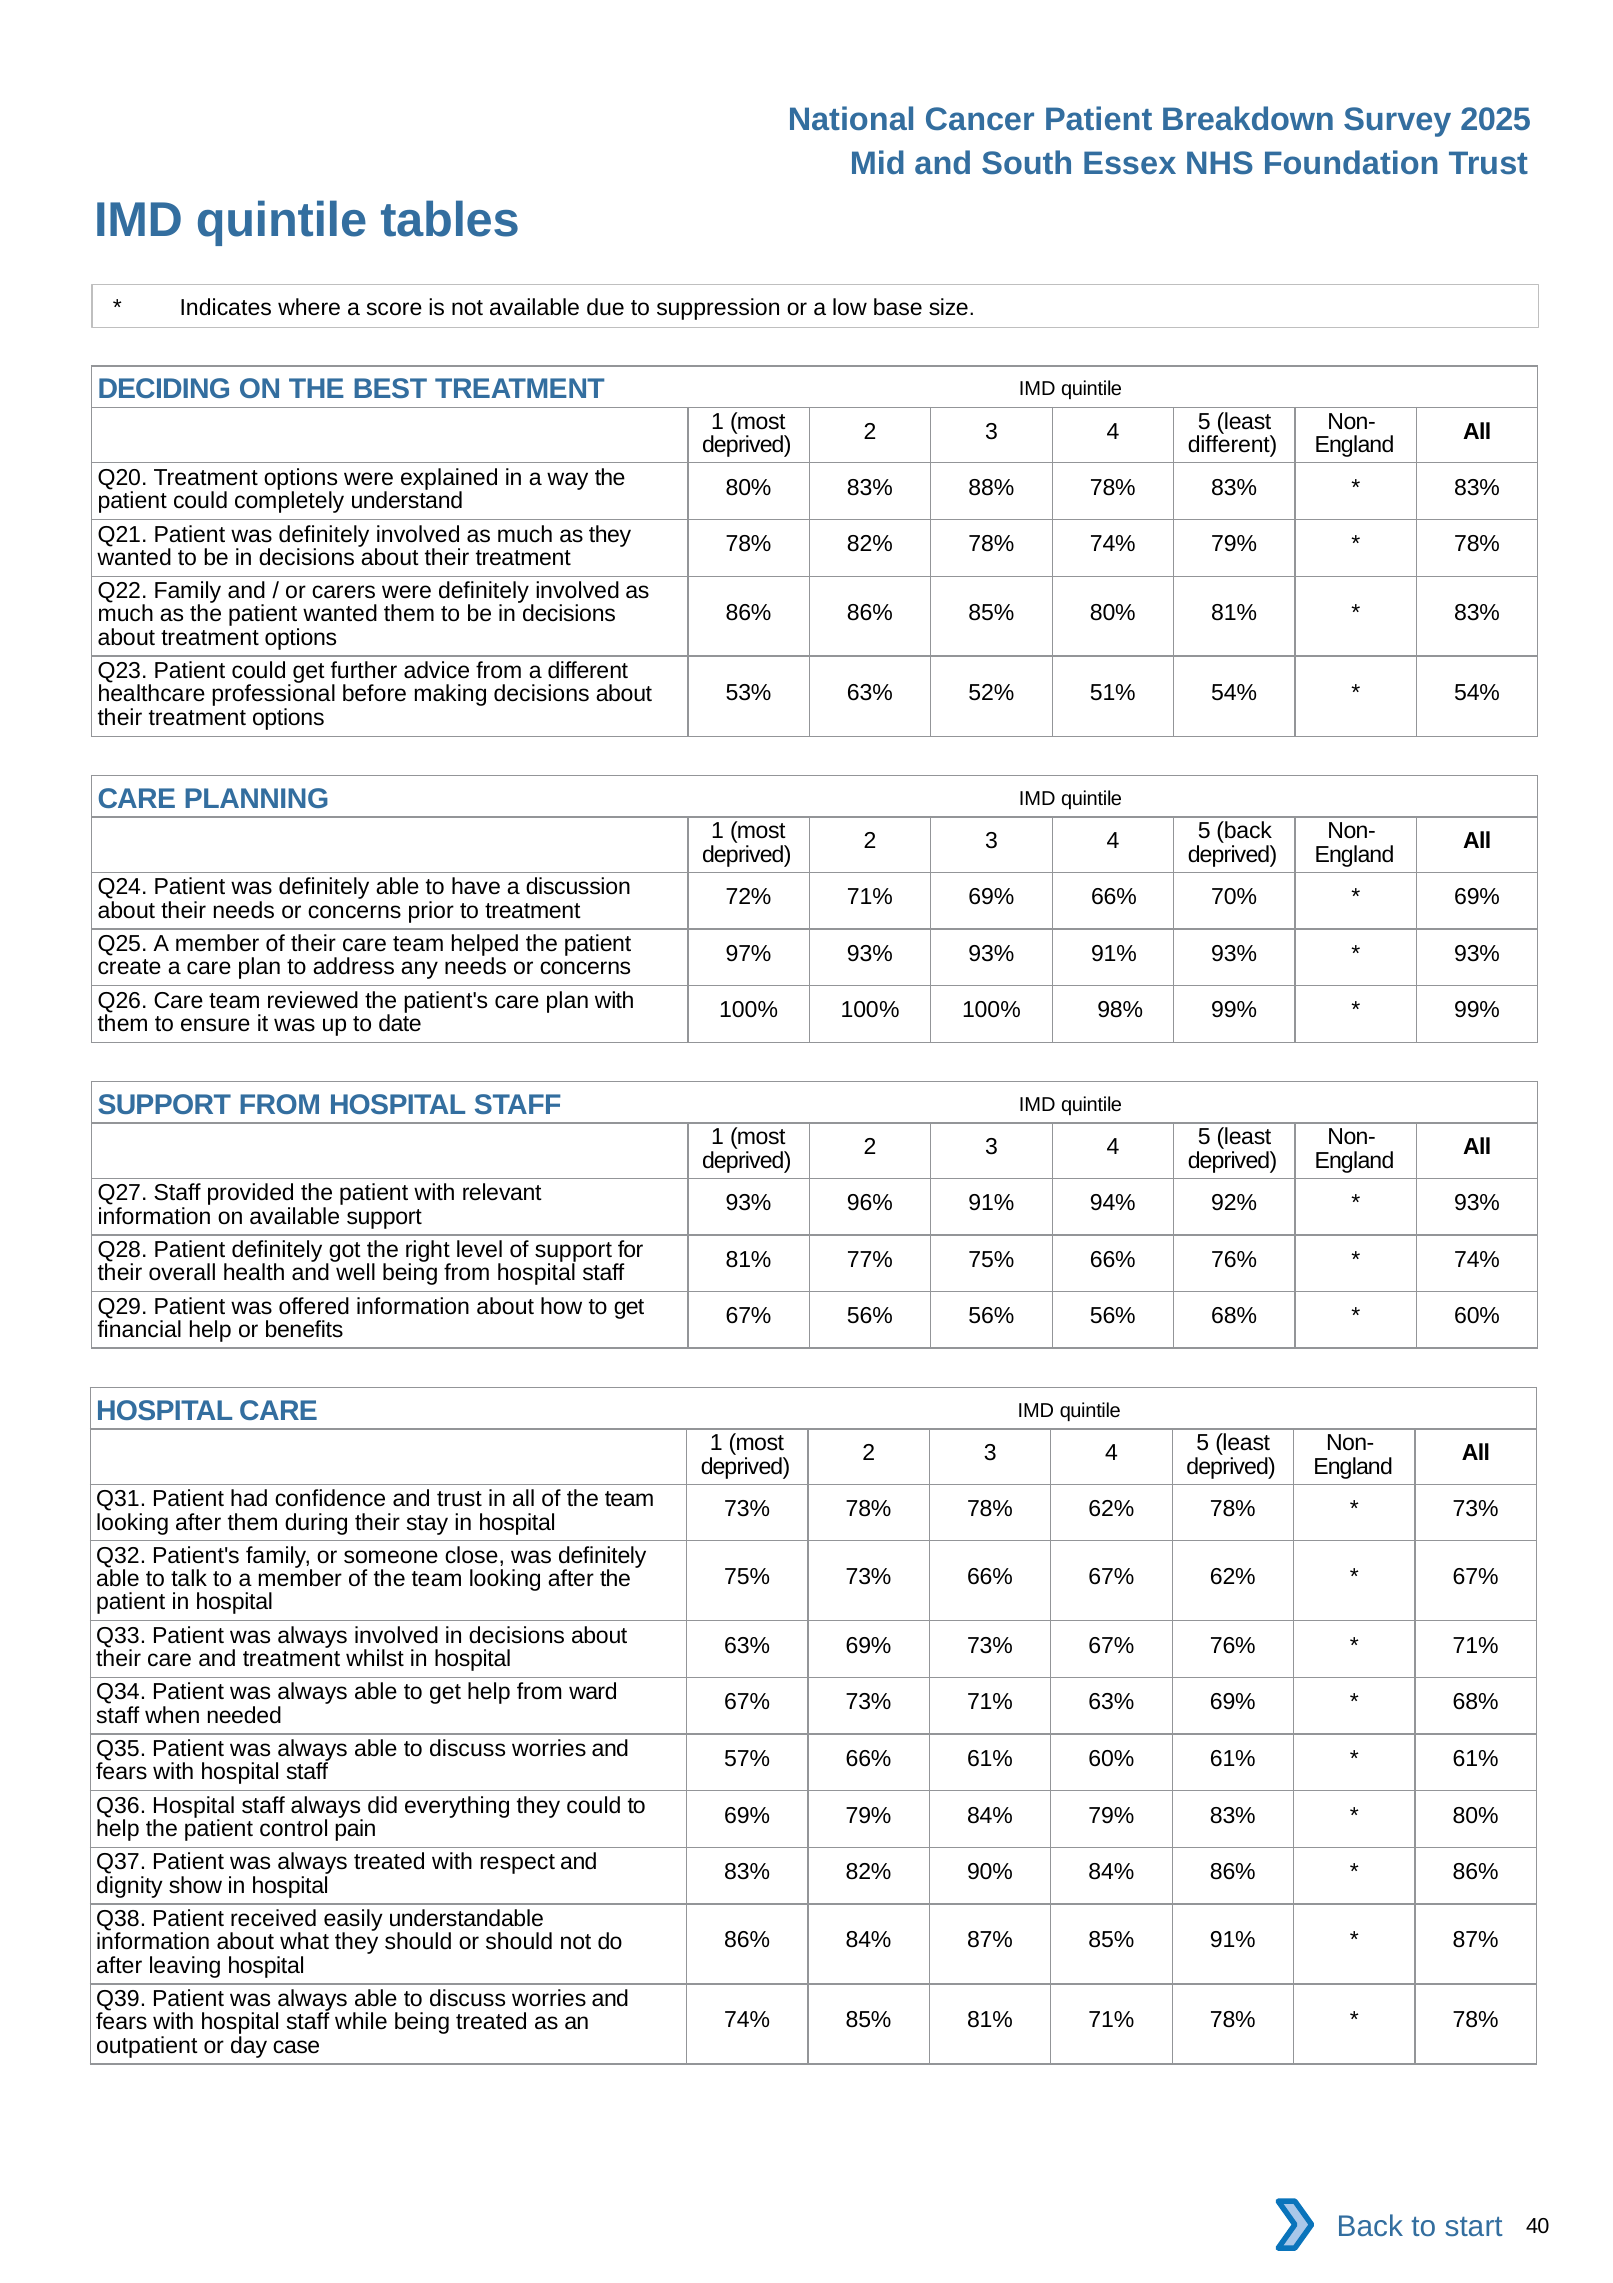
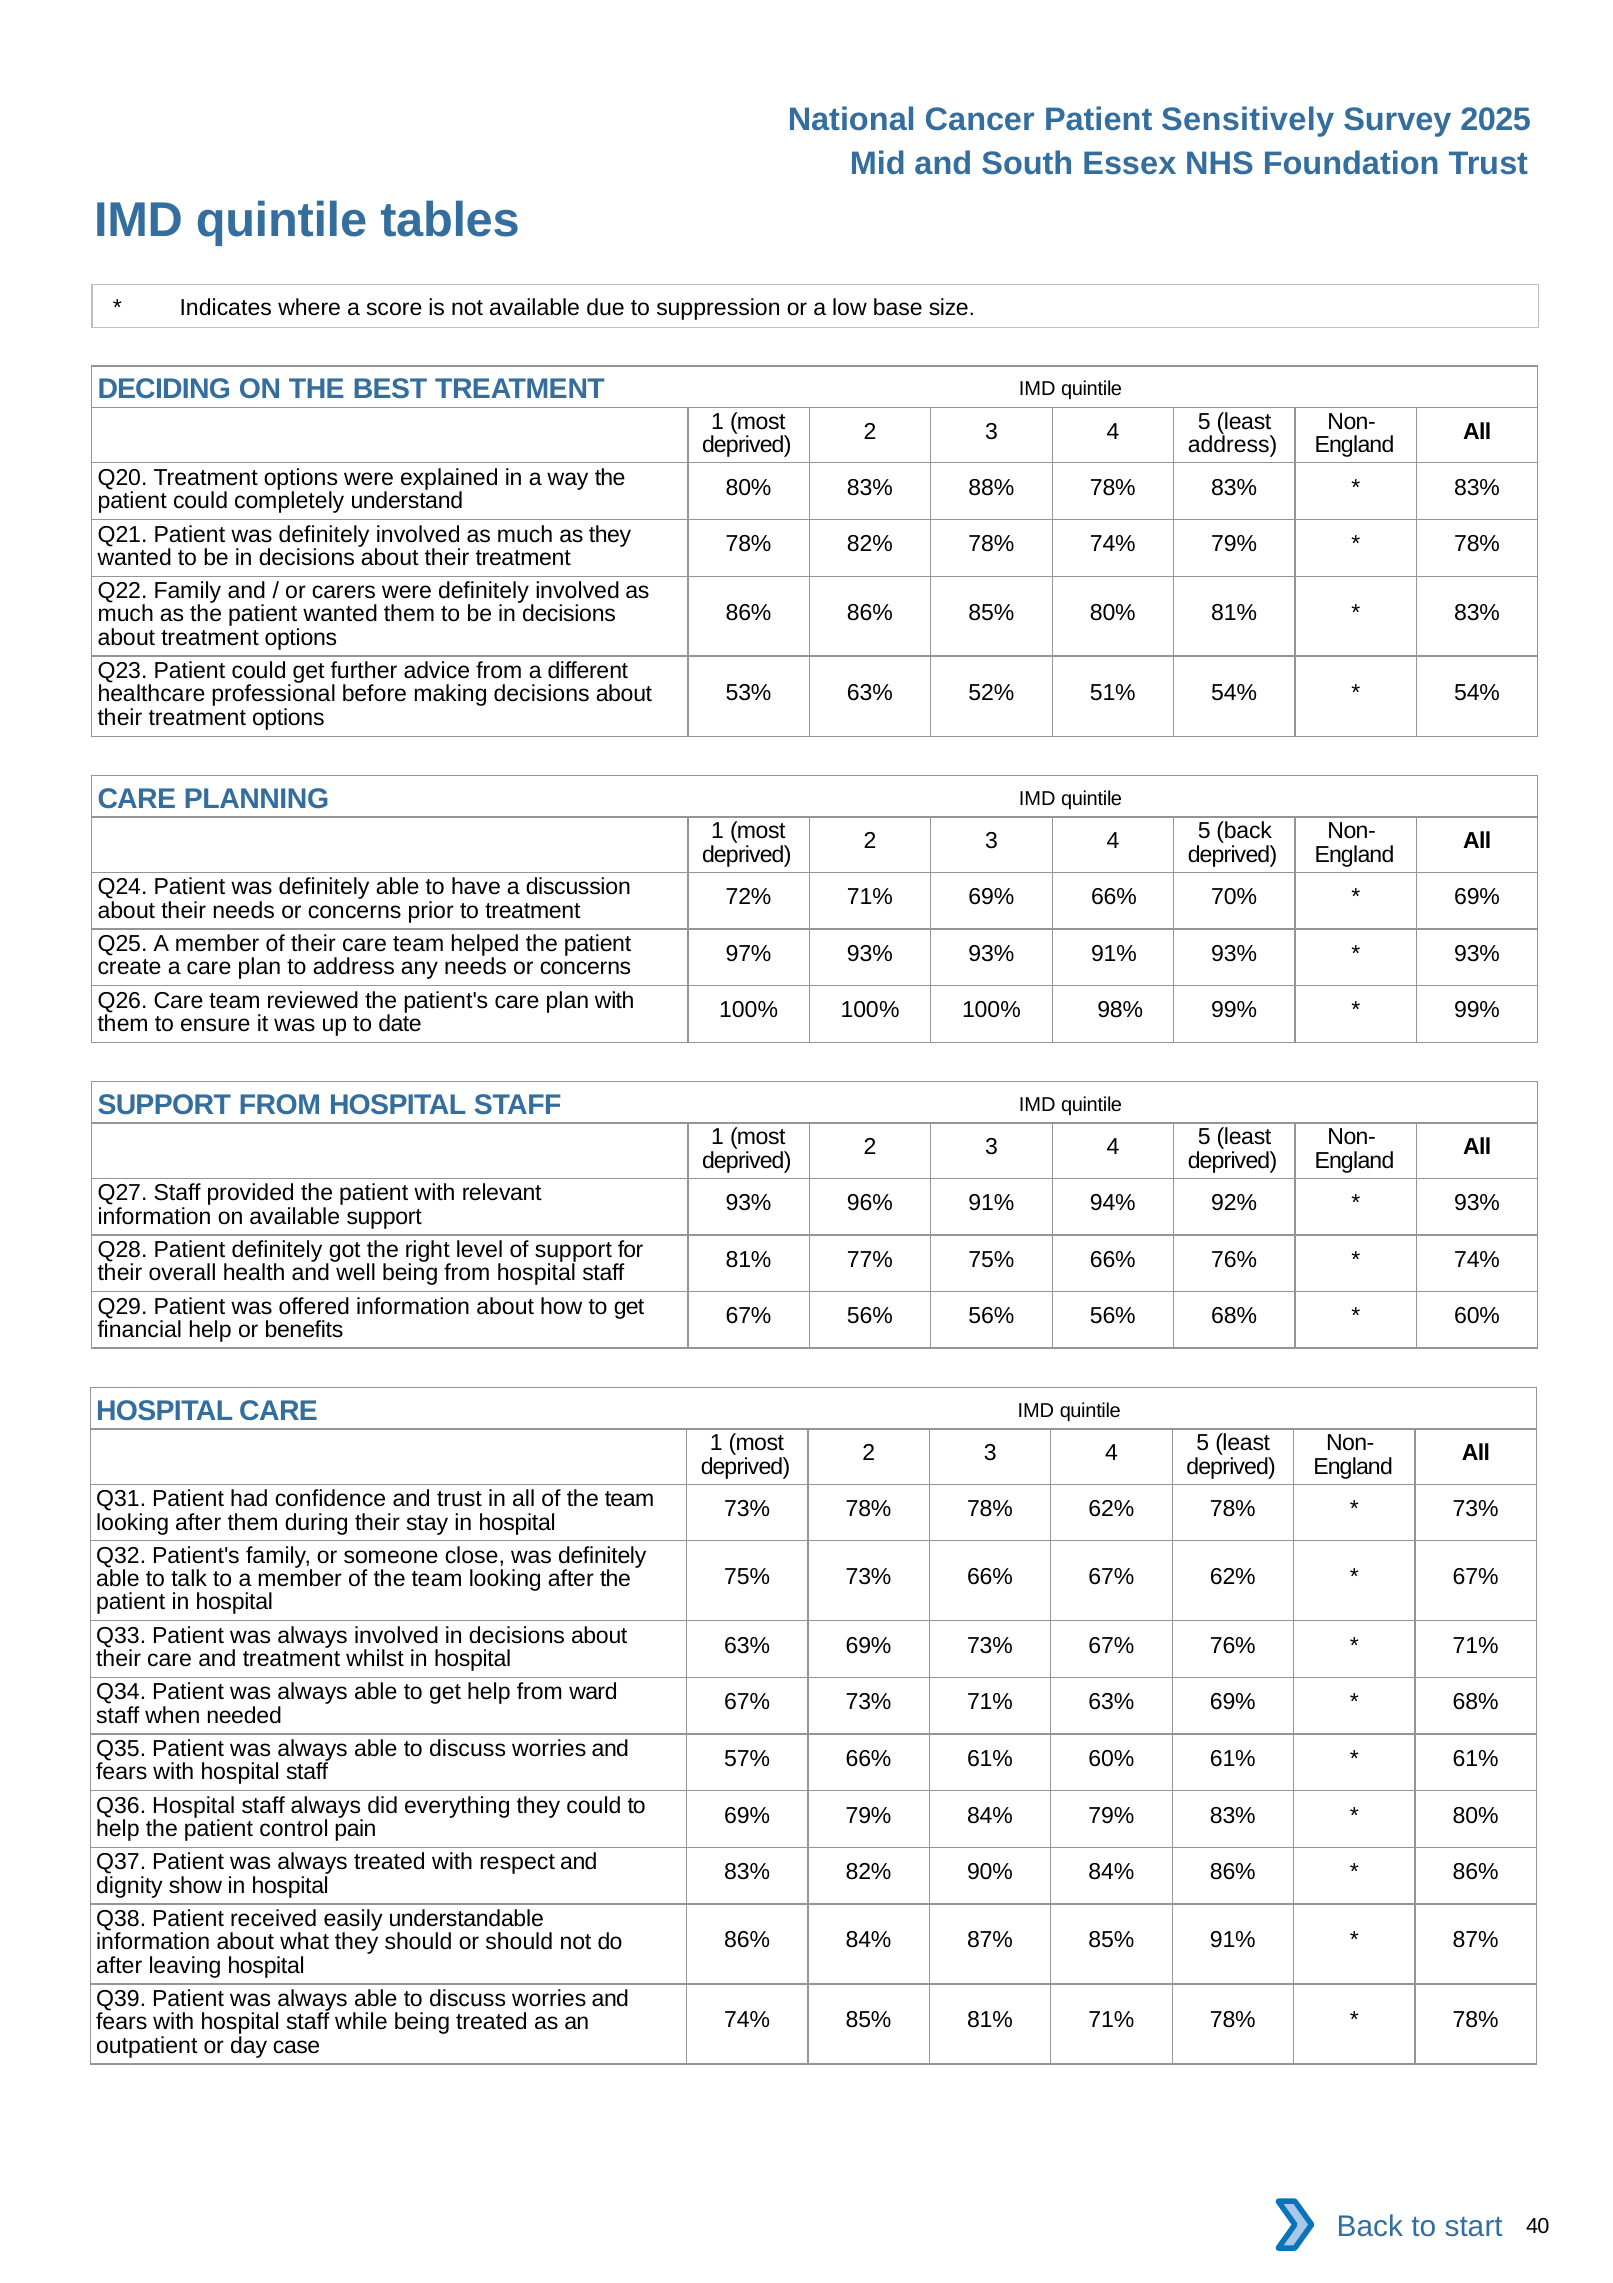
Breakdown: Breakdown -> Sensitively (1248, 120)
different: different -> address (1233, 445)
